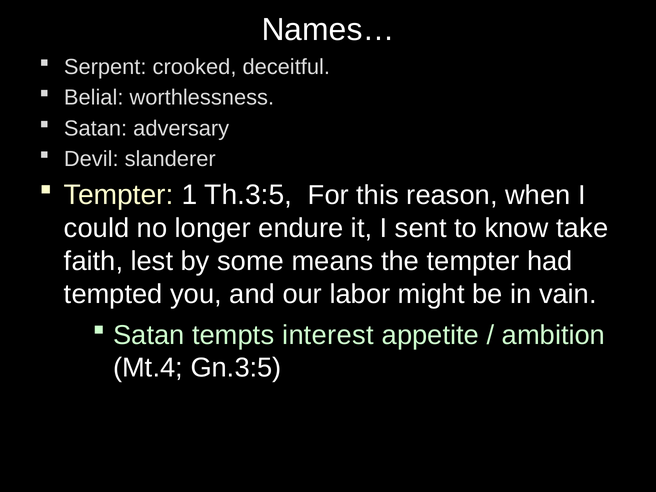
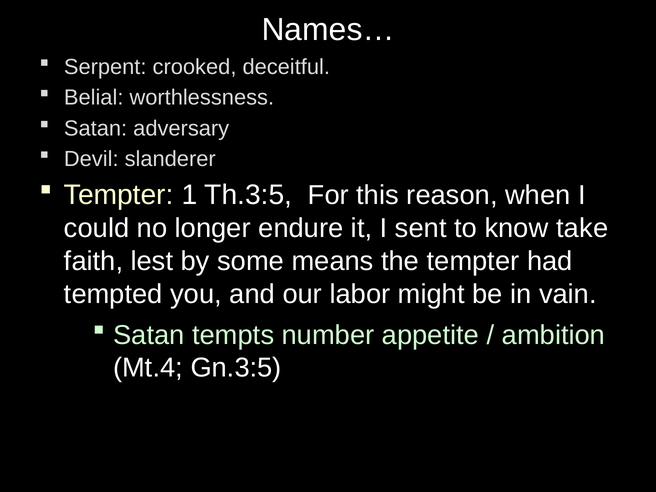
interest: interest -> number (328, 335)
